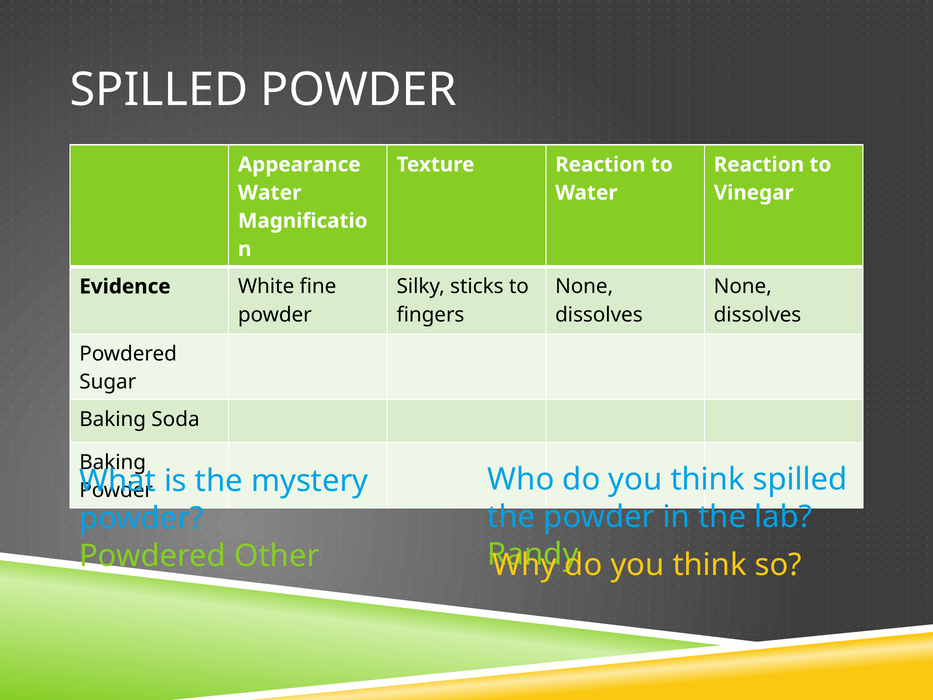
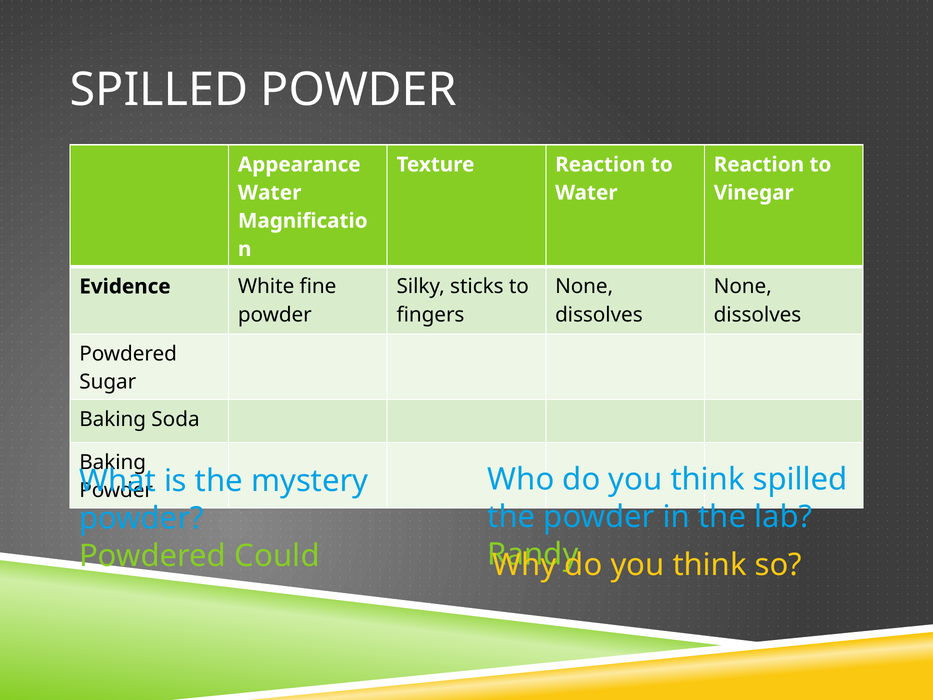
Other: Other -> Could (277, 556)
